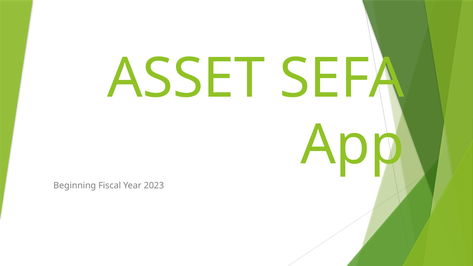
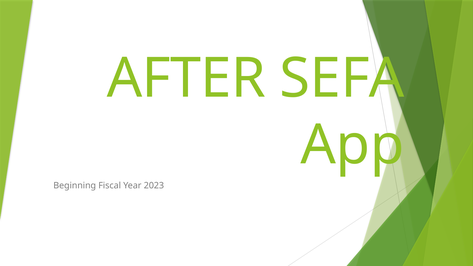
ASSET: ASSET -> AFTER (186, 78)
